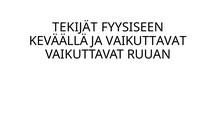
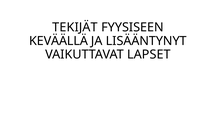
JA VAIKUTTAVAT: VAIKUTTAVAT -> LISÄÄNTYNYT (146, 41)
RUUAN: RUUAN -> LAPSET (149, 55)
